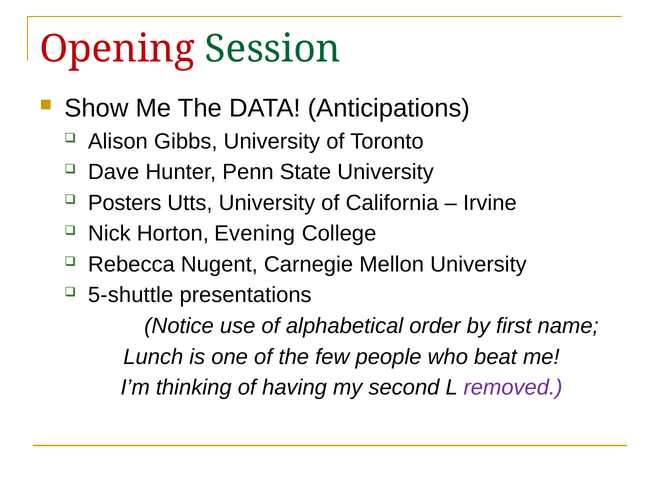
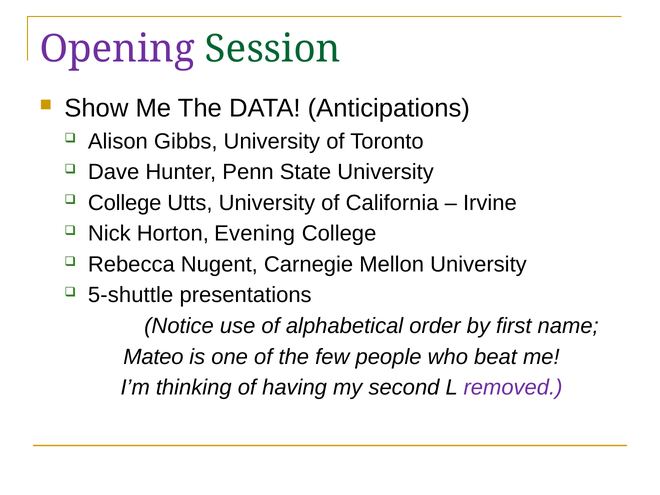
Opening colour: red -> purple (117, 49)
Posters: Posters -> College (125, 203)
Lunch: Lunch -> Mateo (153, 357)
